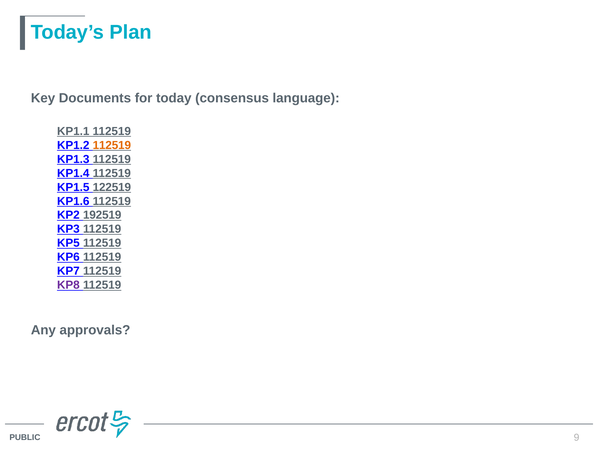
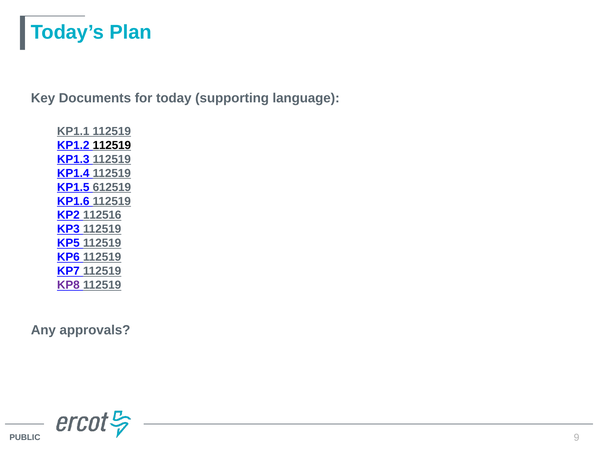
consensus: consensus -> supporting (232, 98)
112519 colour: orange -> black (112, 145)
122519: 122519 -> 612519 (112, 187)
192519: 192519 -> 112516 (102, 215)
